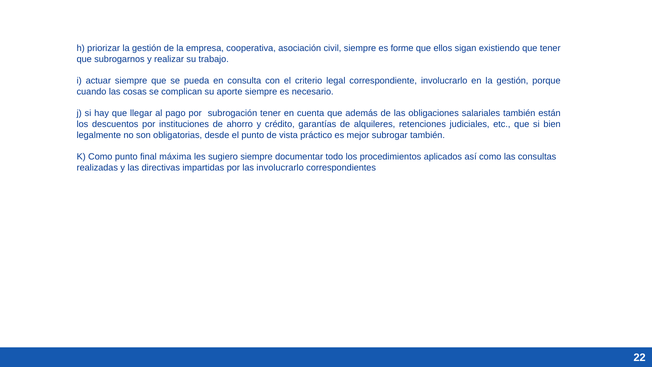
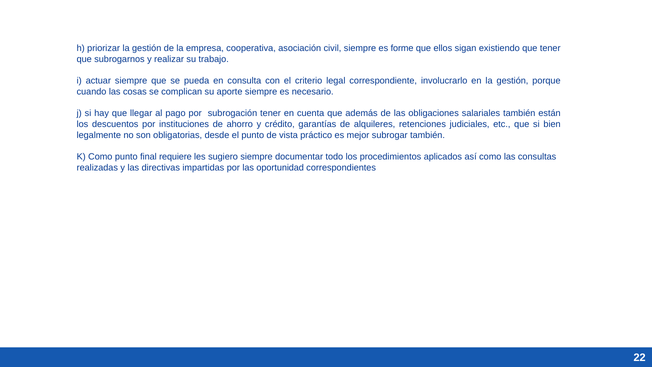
máxima: máxima -> requiere (175, 157)
las involucrarlo: involucrarlo -> oportunidad (280, 168)
